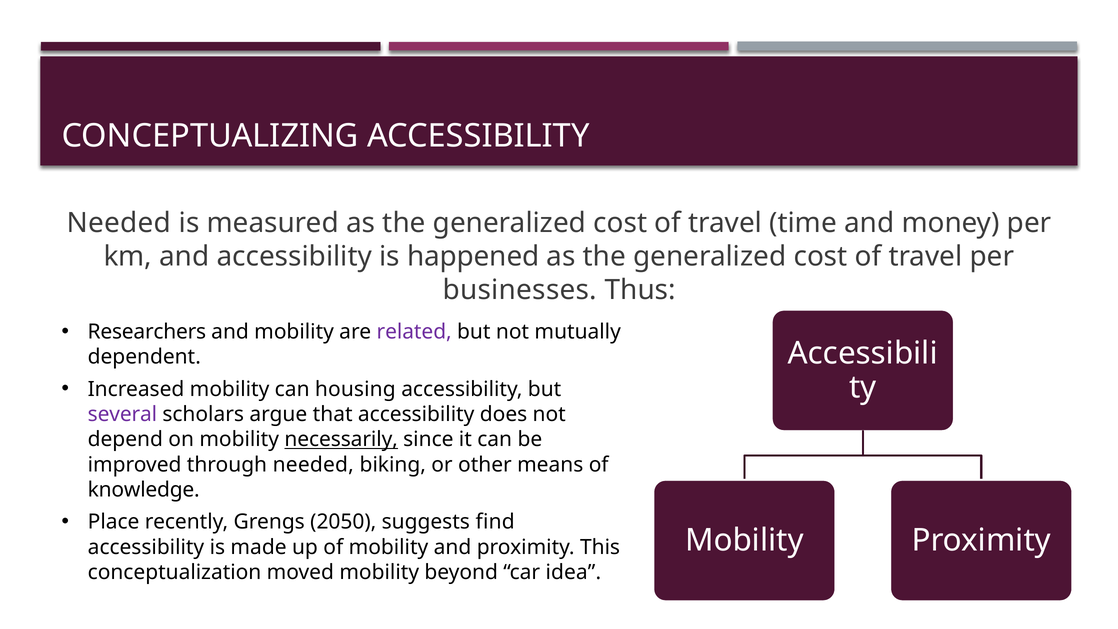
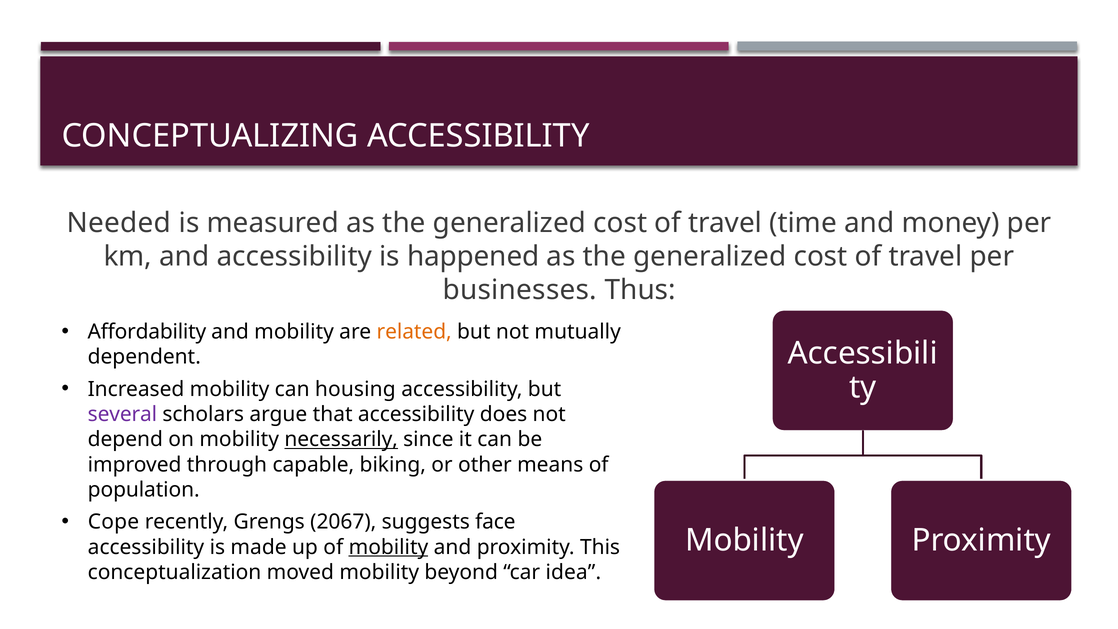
Researchers: Researchers -> Affordability (147, 332)
related colour: purple -> orange (414, 332)
through needed: needed -> capable (313, 465)
knowledge: knowledge -> population (144, 490)
Place: Place -> Cope (113, 522)
2050: 2050 -> 2067 (343, 522)
find: find -> face (495, 522)
mobility underline: none -> present (388, 547)
